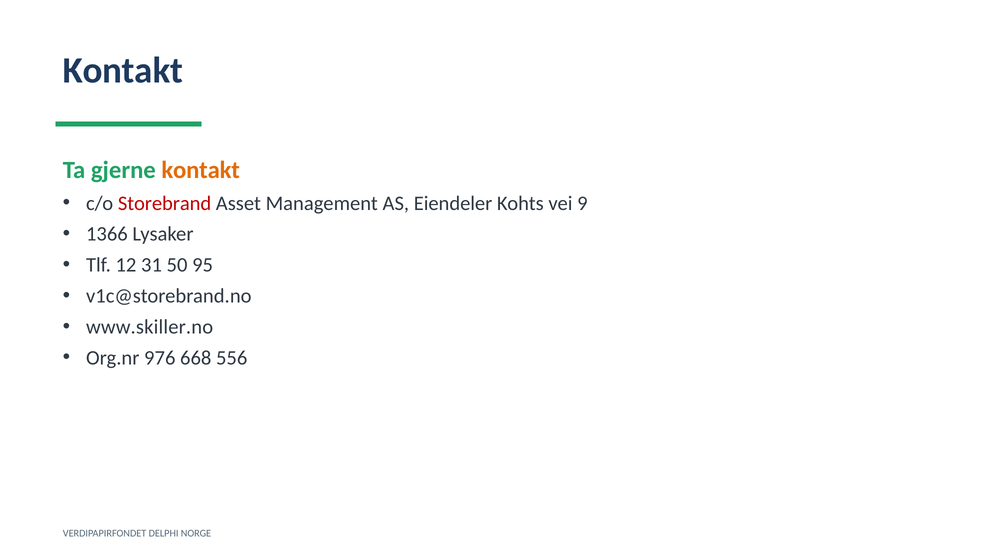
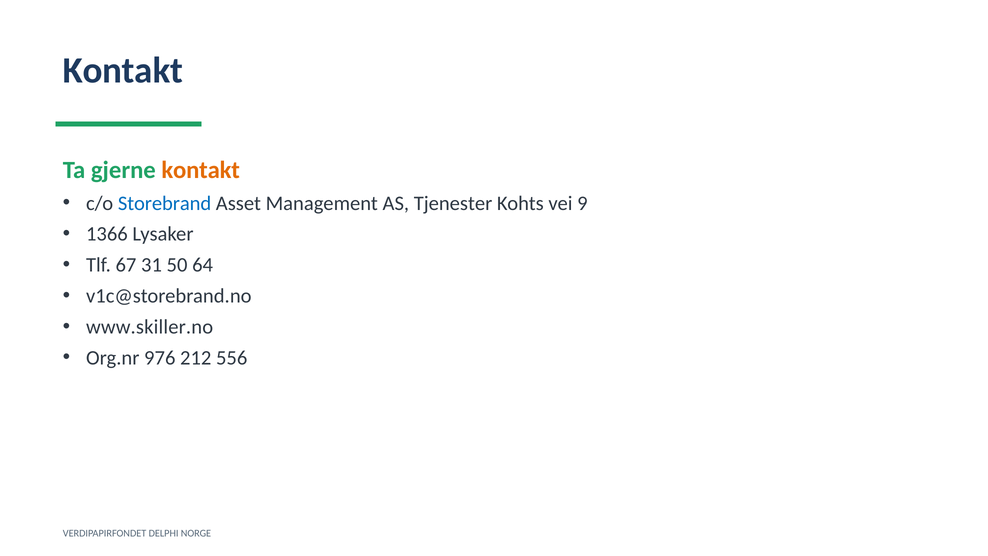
Storebrand colour: red -> blue (165, 203)
Eiendeler: Eiendeler -> Tjenester (453, 203)
12: 12 -> 67 (126, 265)
95: 95 -> 64 (203, 265)
668: 668 -> 212 (196, 358)
